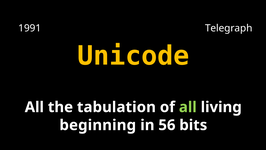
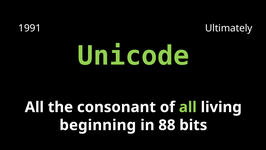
Telegraph: Telegraph -> Ultimately (229, 28)
Unicode colour: yellow -> light green (133, 56)
tabulation: tabulation -> consonant (116, 107)
56: 56 -> 88 (167, 125)
